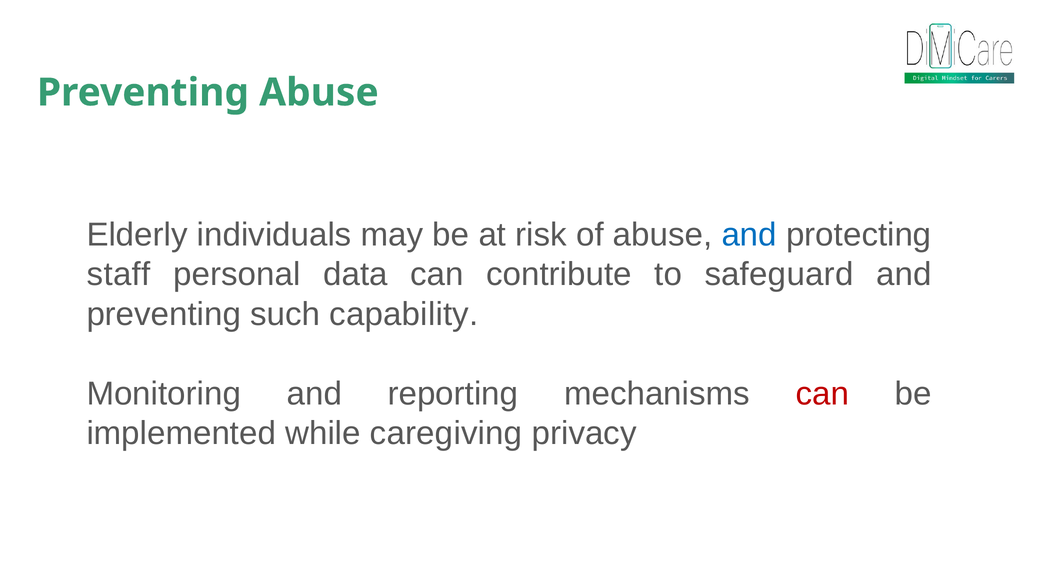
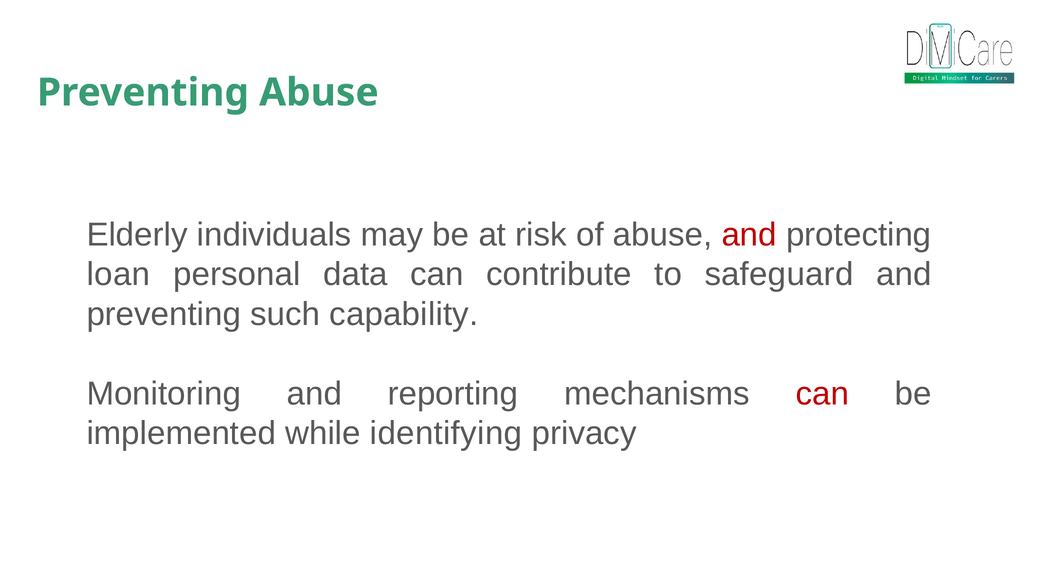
and colour: blue -> red (749, 235)
staff: staff -> loan (119, 275)
caregiving: caregiving -> identifying (446, 434)
